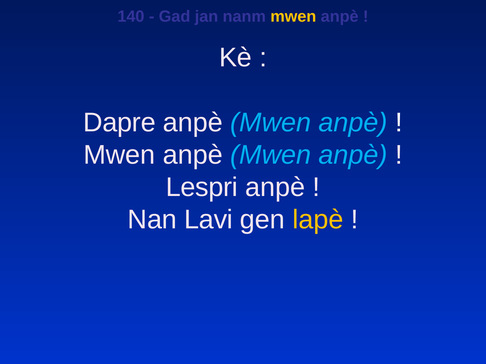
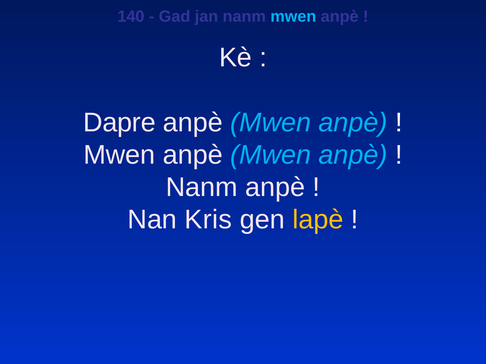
mwen colour: yellow -> light blue (293, 16)
Lespri: Lespri -> Nanm (202, 187)
Lavi: Lavi -> Kris (208, 220)
